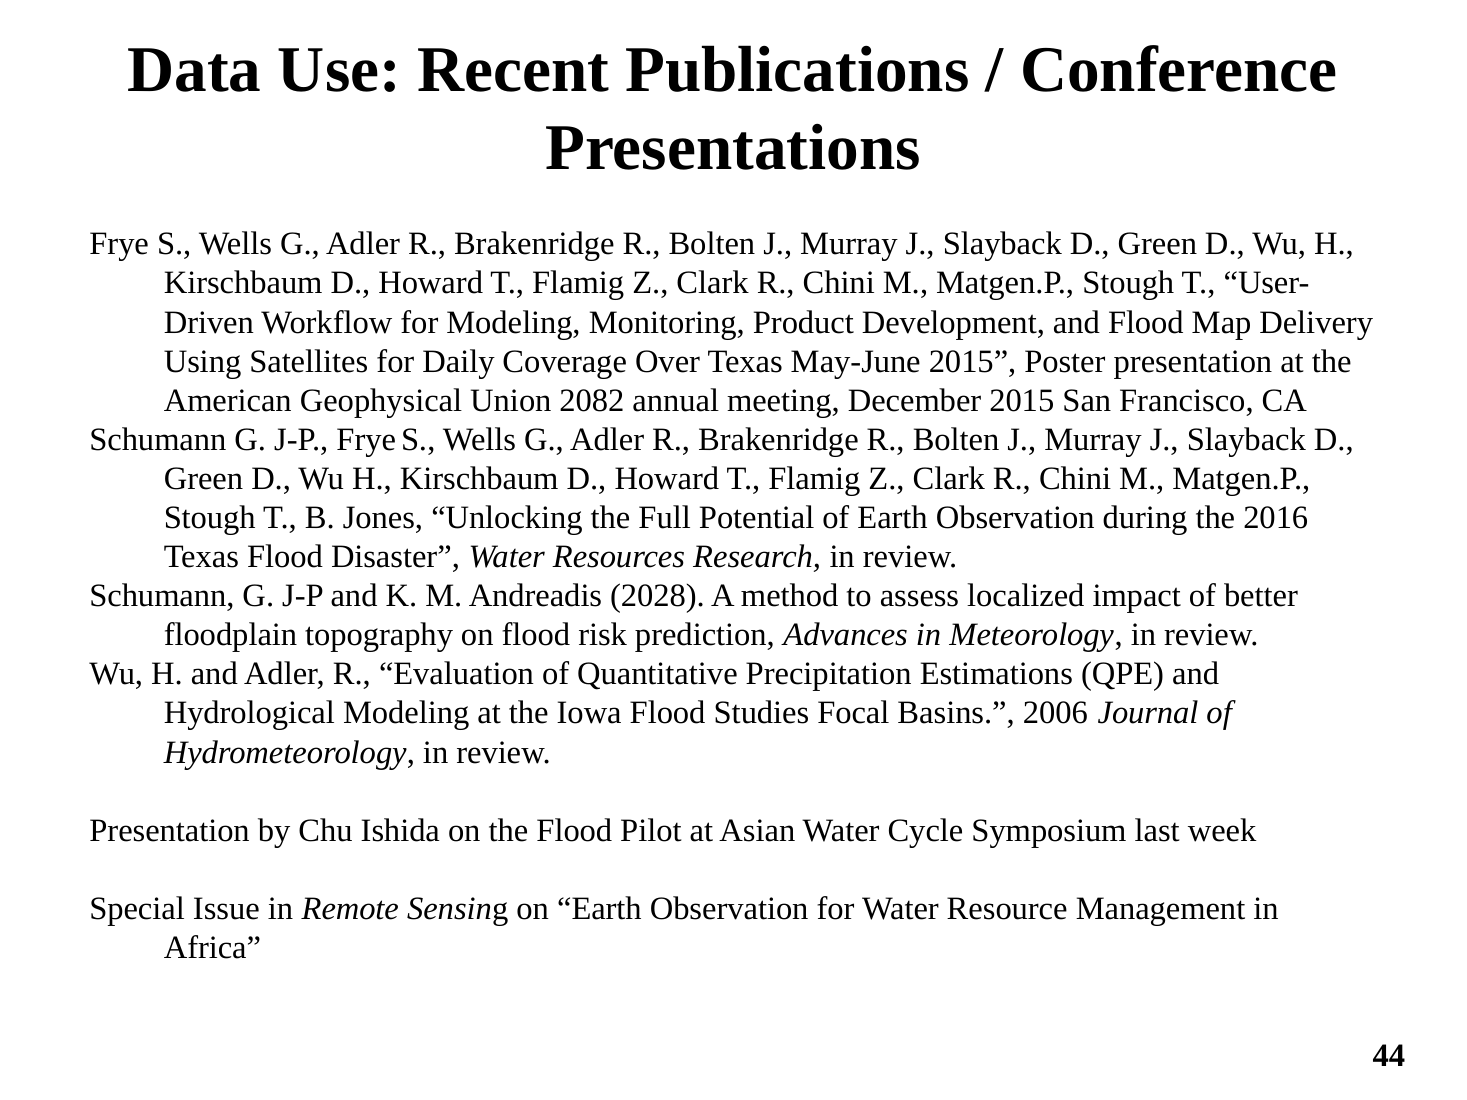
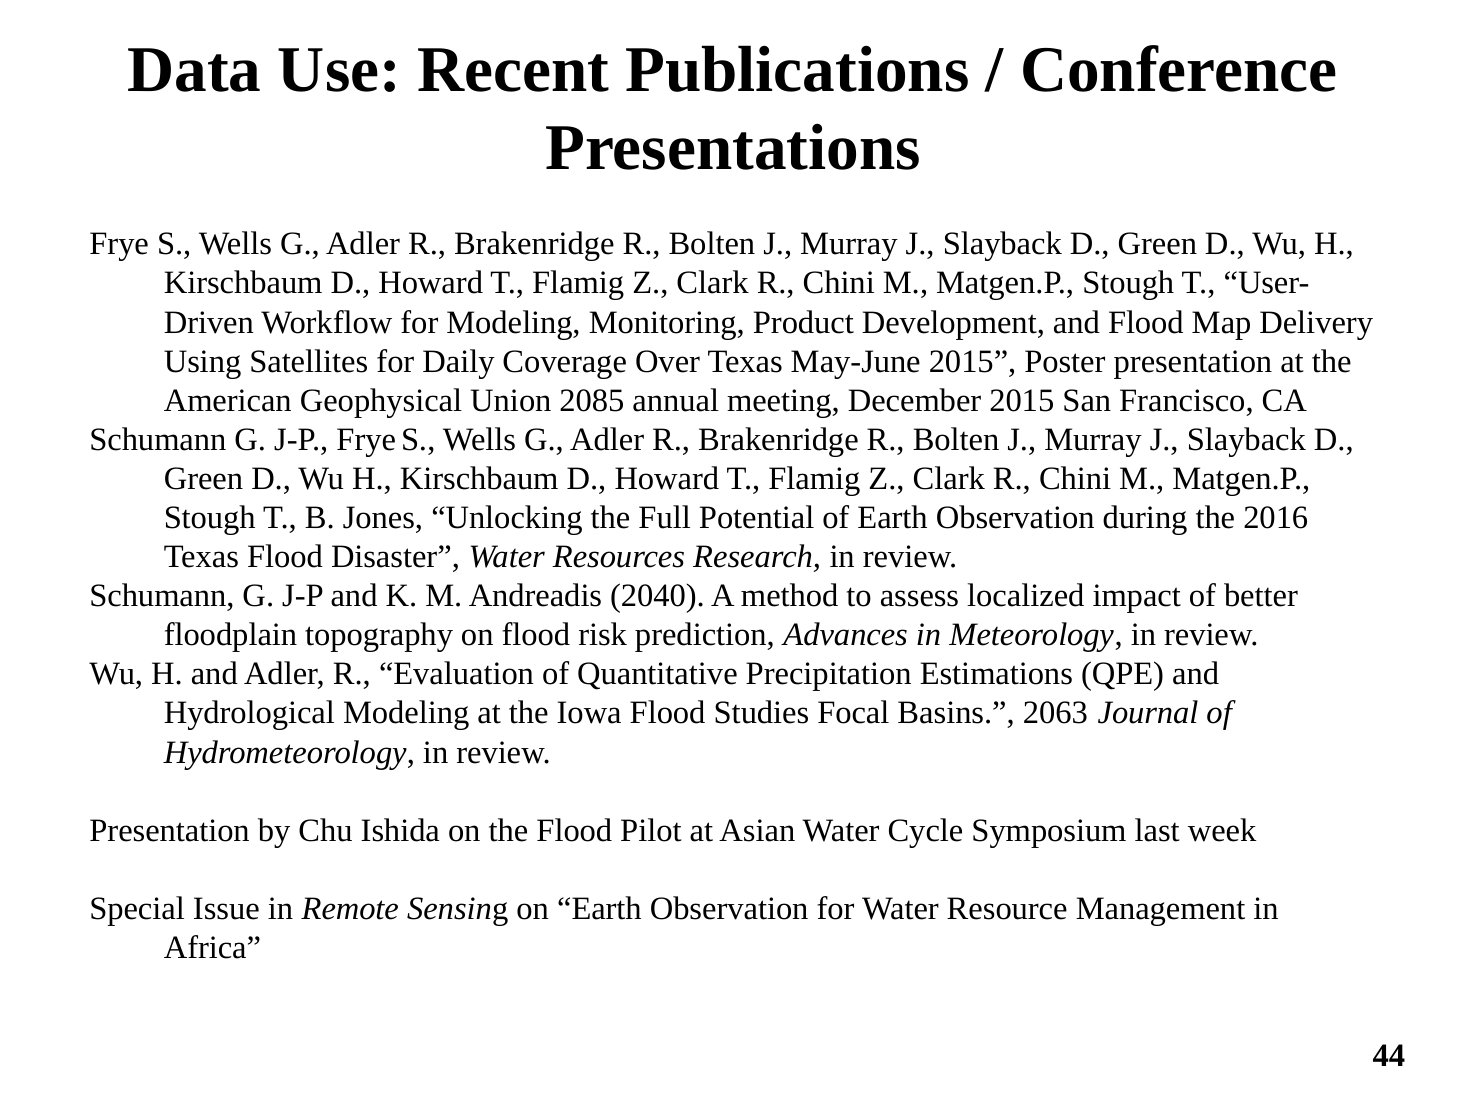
2082: 2082 -> 2085 (592, 401)
2028: 2028 -> 2040 (657, 596)
2006: 2006 -> 2063 (1055, 713)
